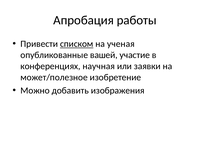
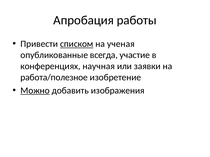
вашей: вашей -> всегда (104, 55)
может/полезное: может/полезное -> работа/полезное (54, 78)
Можно underline: none -> present (35, 91)
